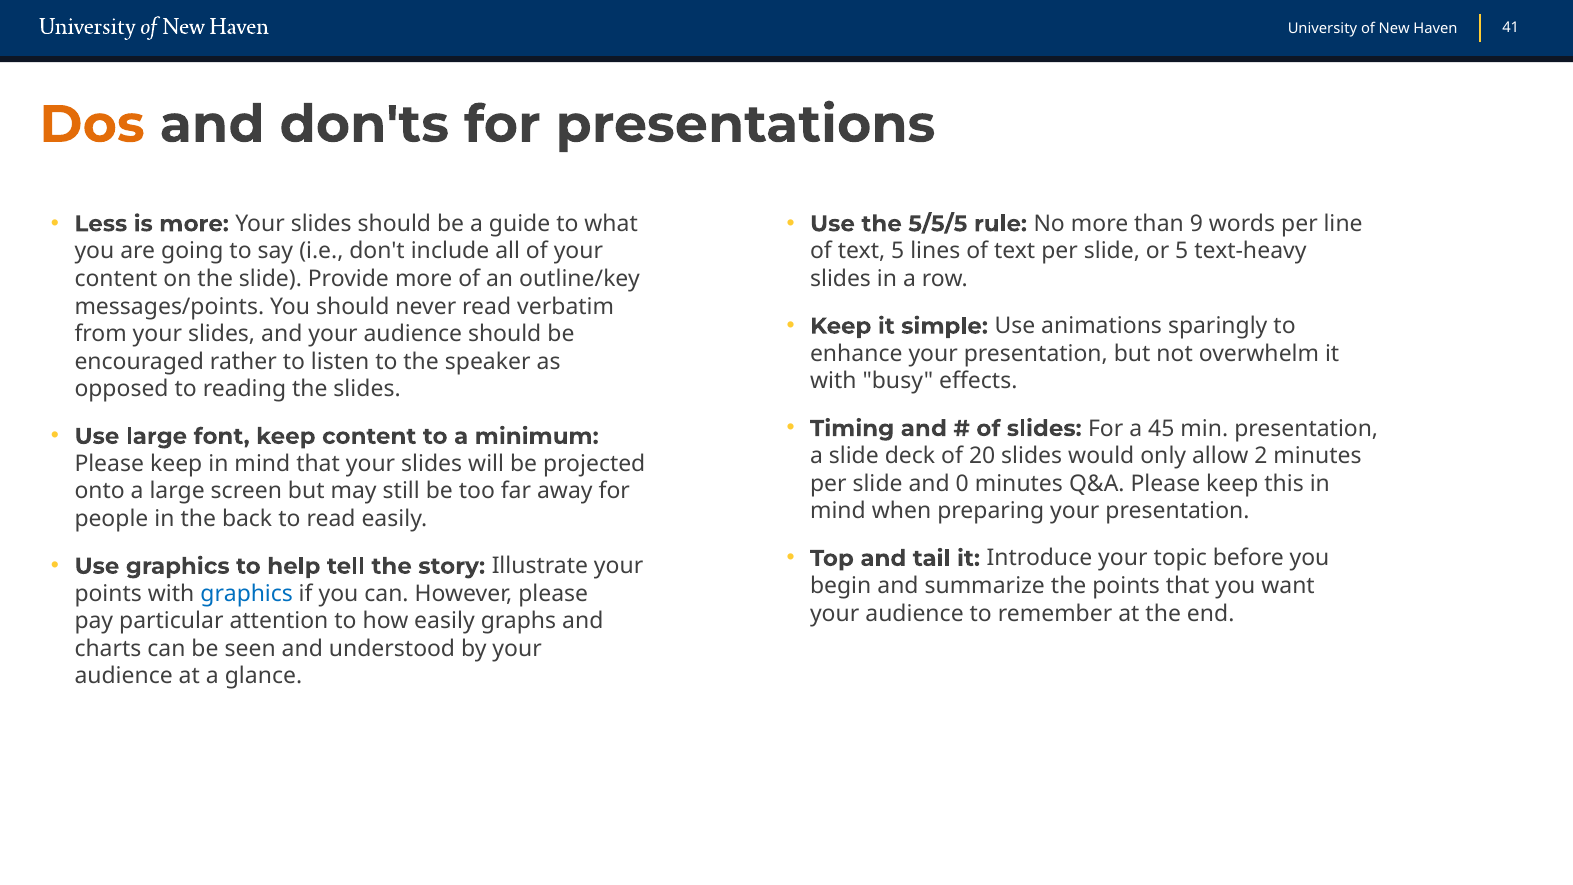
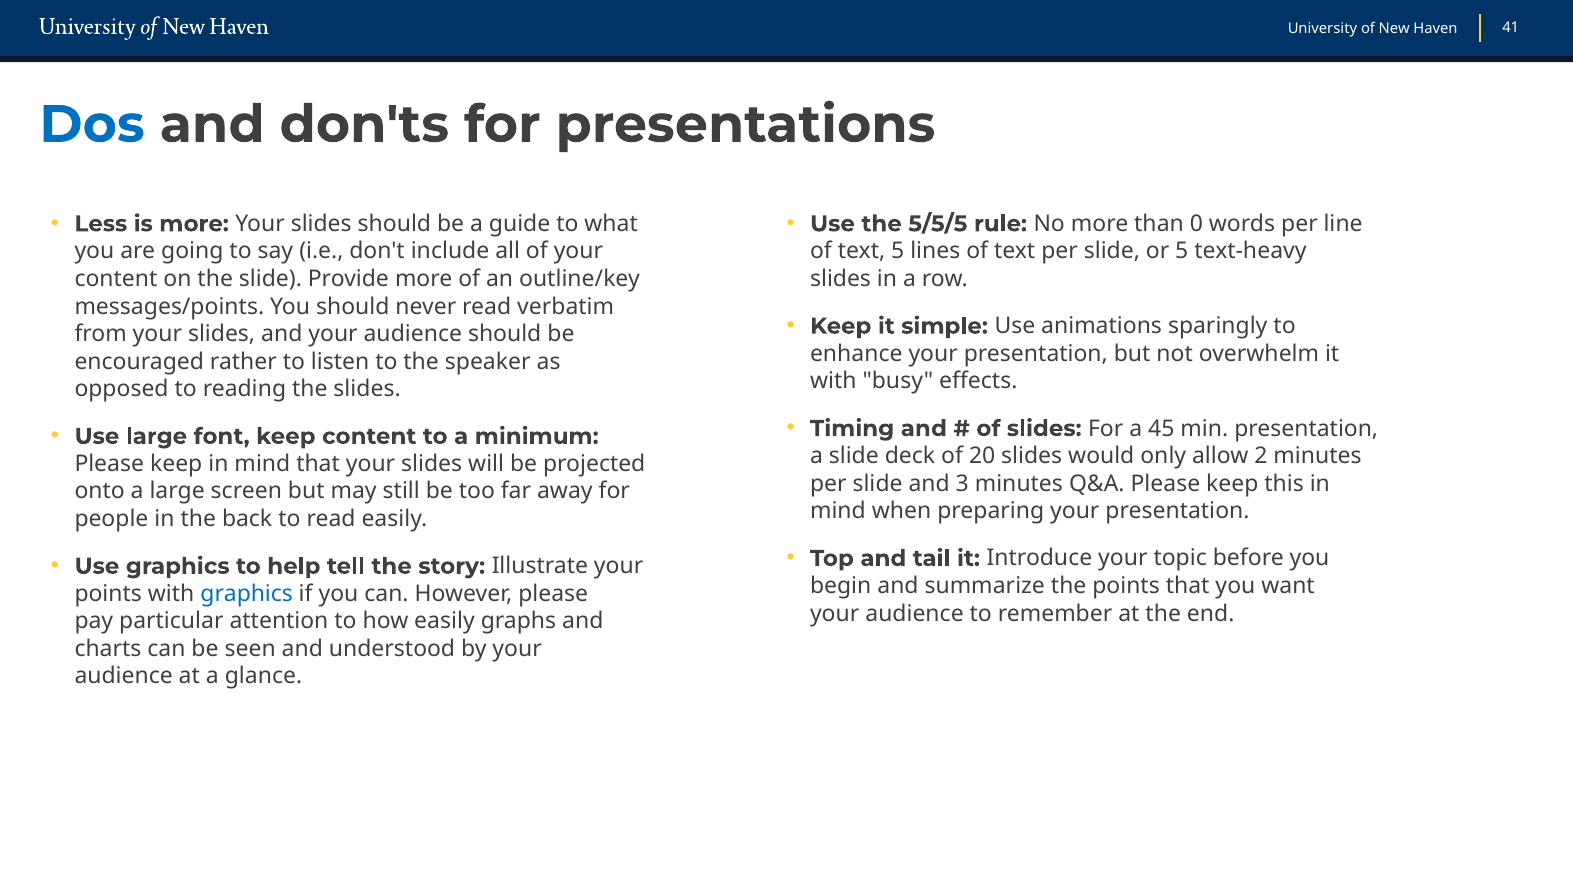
Dos colour: orange -> blue (92, 124)
9: 9 -> 0 (1196, 224)
0: 0 -> 3 (962, 483)
